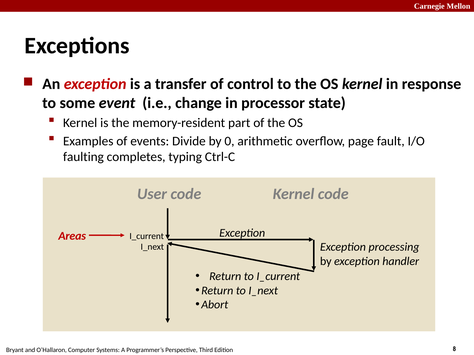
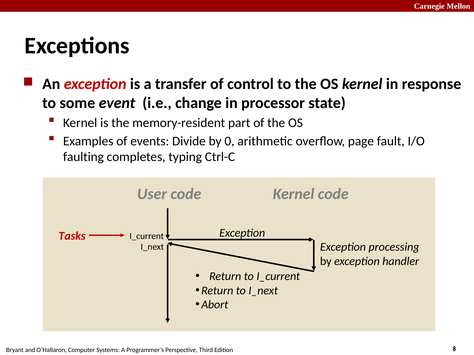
Areas: Areas -> Tasks (72, 236)
